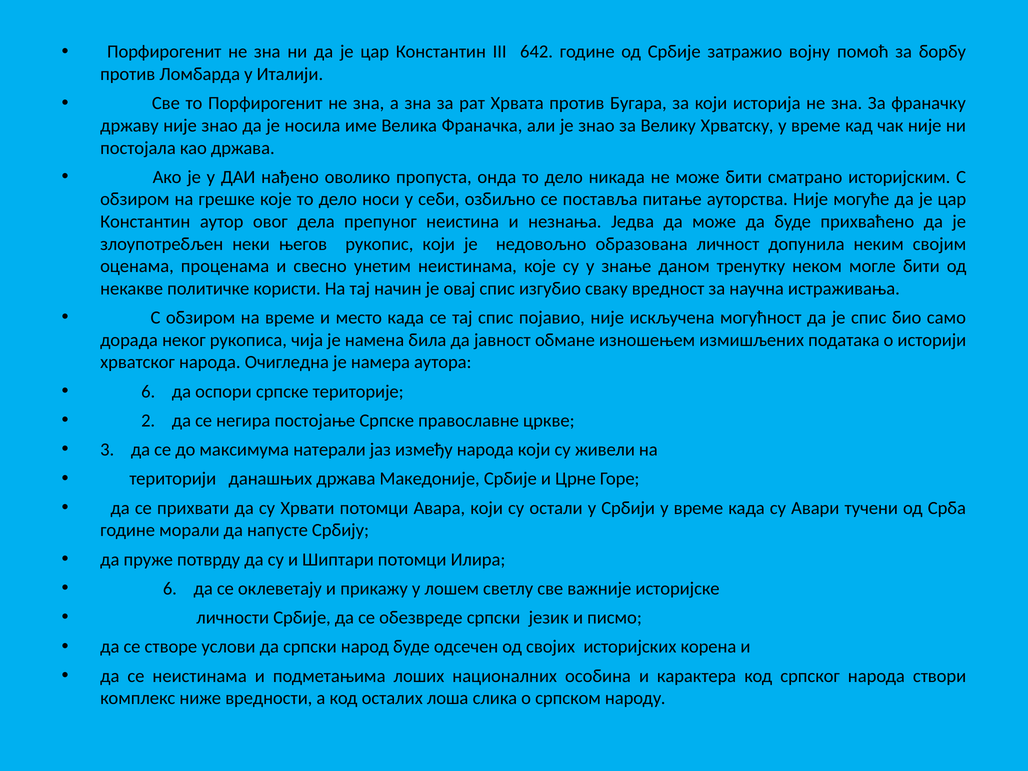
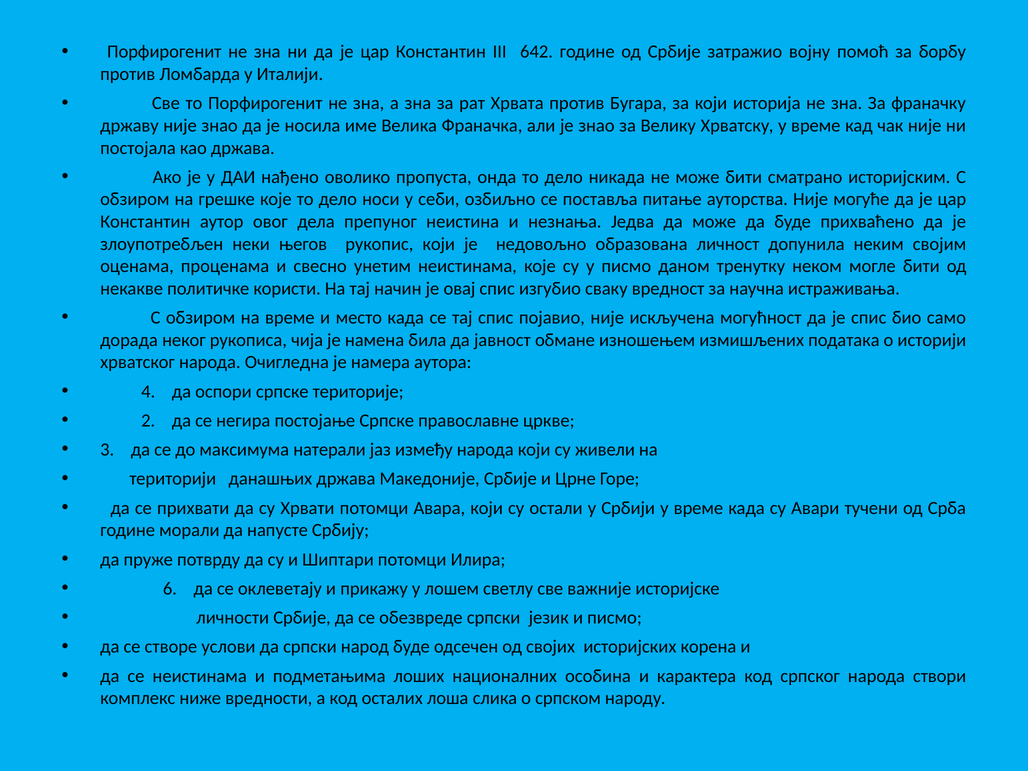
у знање: знање -> писмо (626, 266)
6: 6 -> 4 (148, 391)
